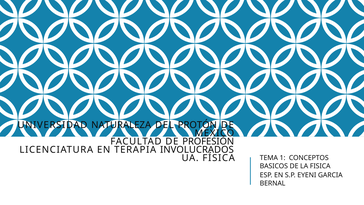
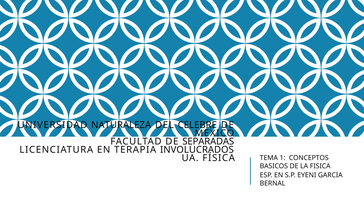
PROTÓN: PROTÓN -> CELEBRE (197, 125)
PROFESIÓN: PROFESIÓN -> SEPARADAS (208, 141)
